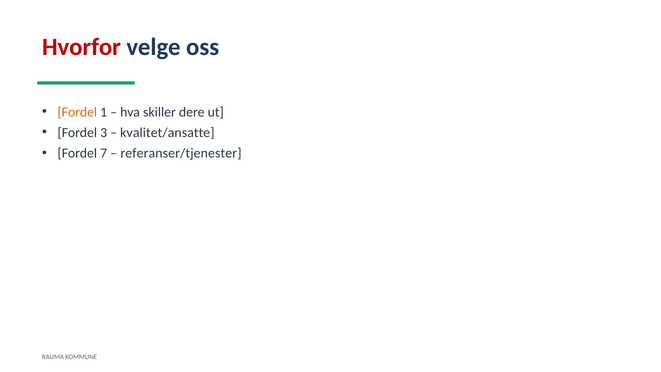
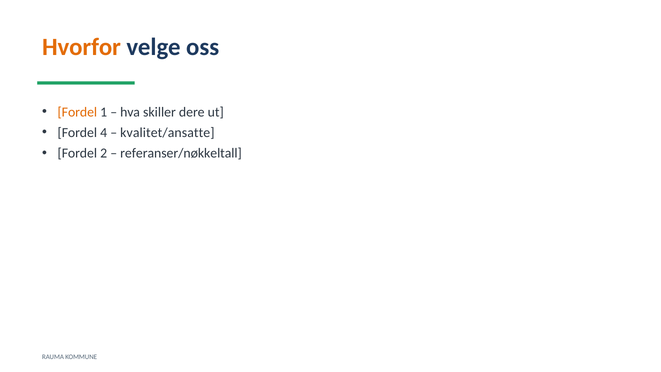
Hvorfor colour: red -> orange (81, 47)
3: 3 -> 4 (104, 133)
7: 7 -> 2 (104, 153)
referanser/tjenester: referanser/tjenester -> referanser/nøkkeltall (181, 153)
